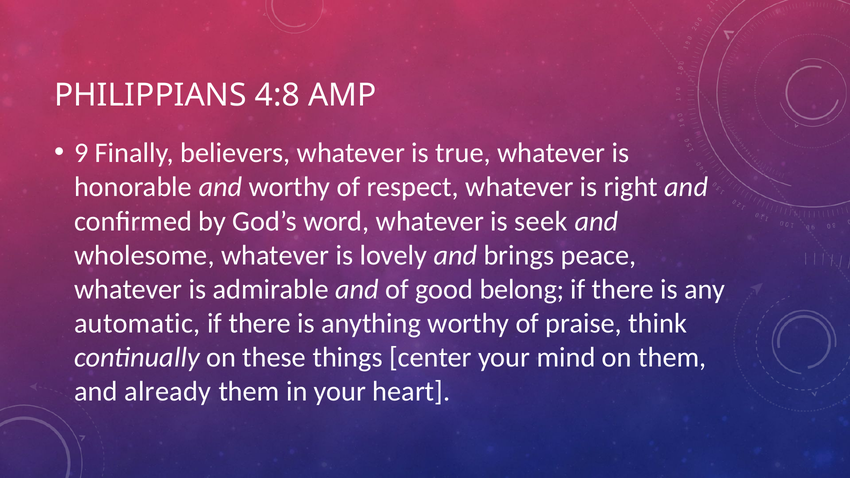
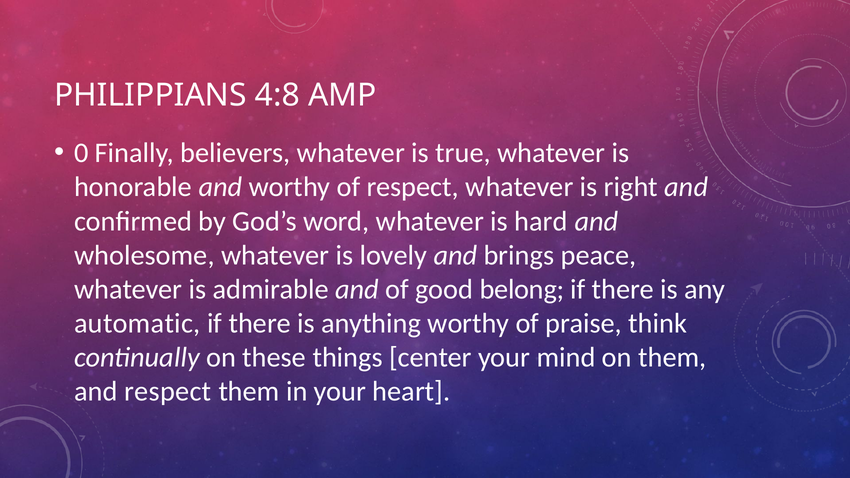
9: 9 -> 0 (81, 153)
seek: seek -> hard (541, 221)
and already: already -> respect (168, 391)
